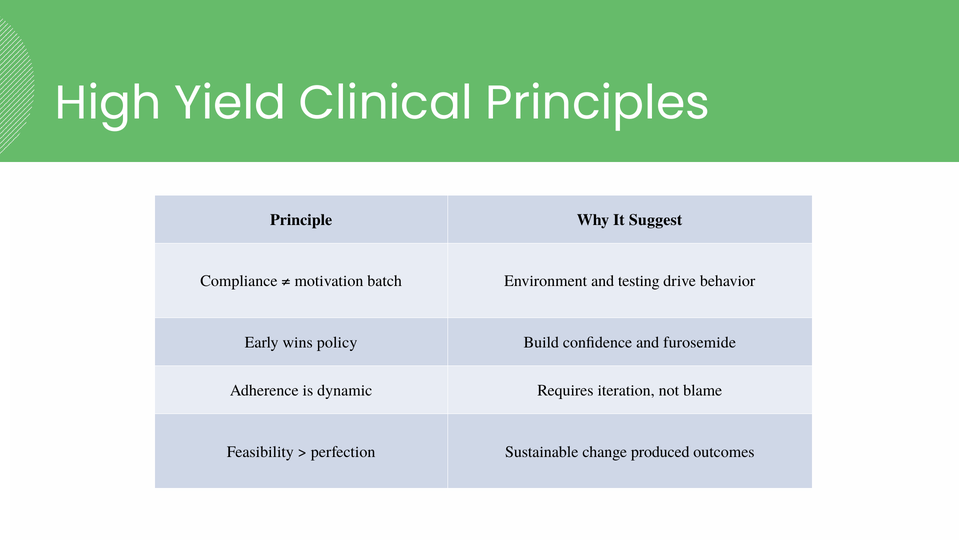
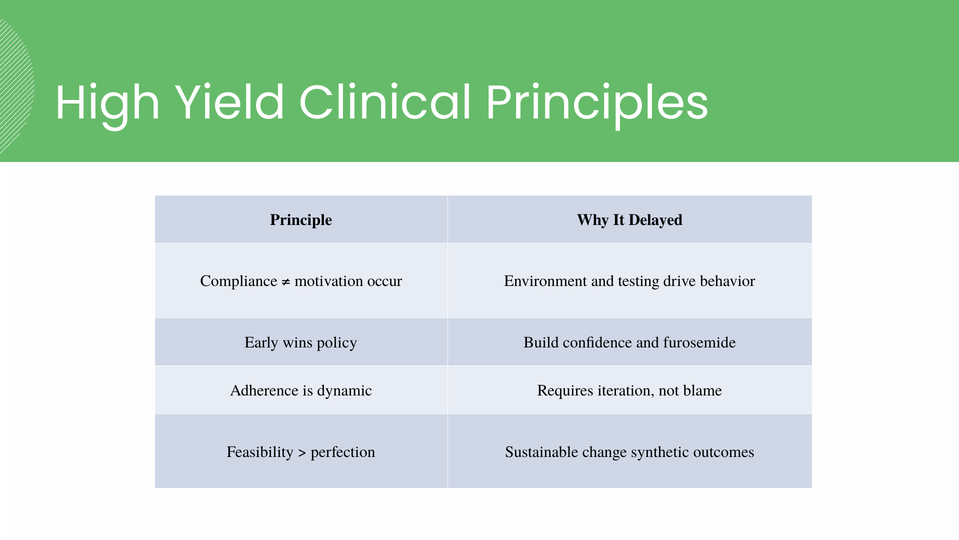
Suggest: Suggest -> Delayed (656, 220)
batch: batch -> occur (385, 281)
produced: produced -> synthetic (660, 451)
